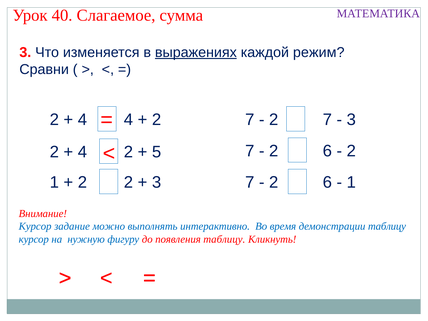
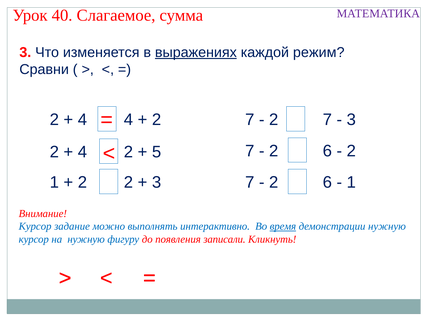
время underline: none -> present (283, 226)
демонстрации таблицу: таблицу -> нужную (387, 226)
появления таблицу: таблицу -> записали (224, 239)
